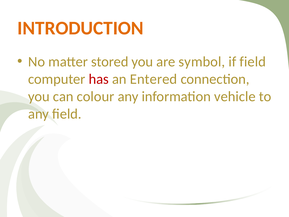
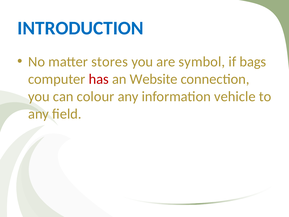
INTRODUCTION colour: orange -> blue (80, 28)
stored: stored -> stores (110, 62)
if field: field -> bags (253, 62)
Entered: Entered -> Website (154, 79)
